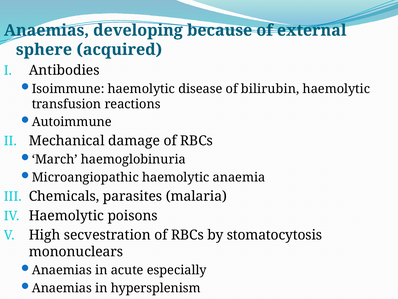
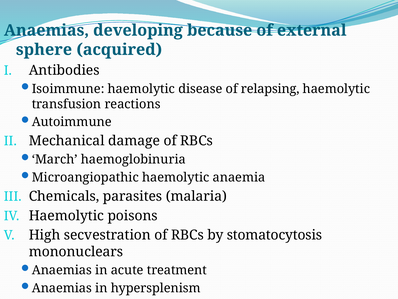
bilirubin: bilirubin -> relapsing (270, 89)
especially: especially -> treatment (177, 270)
